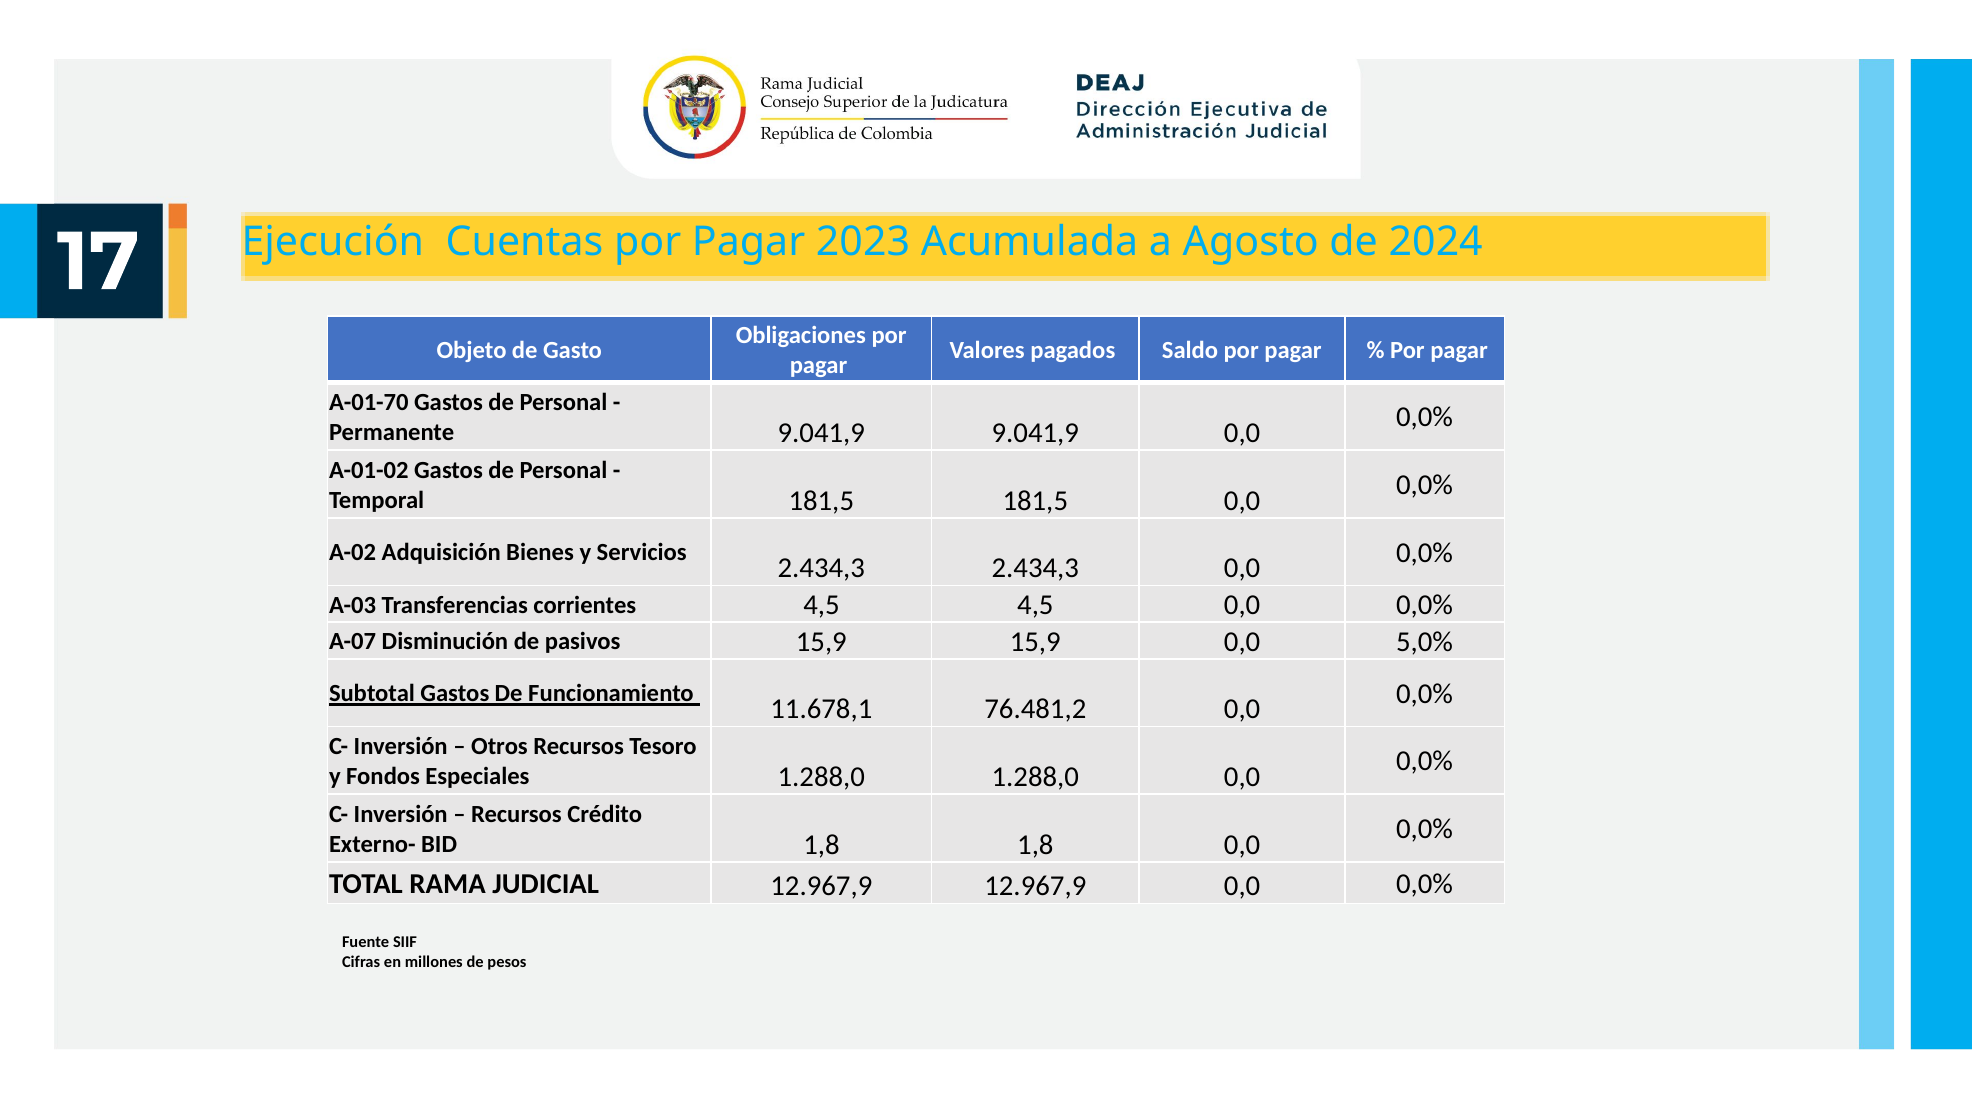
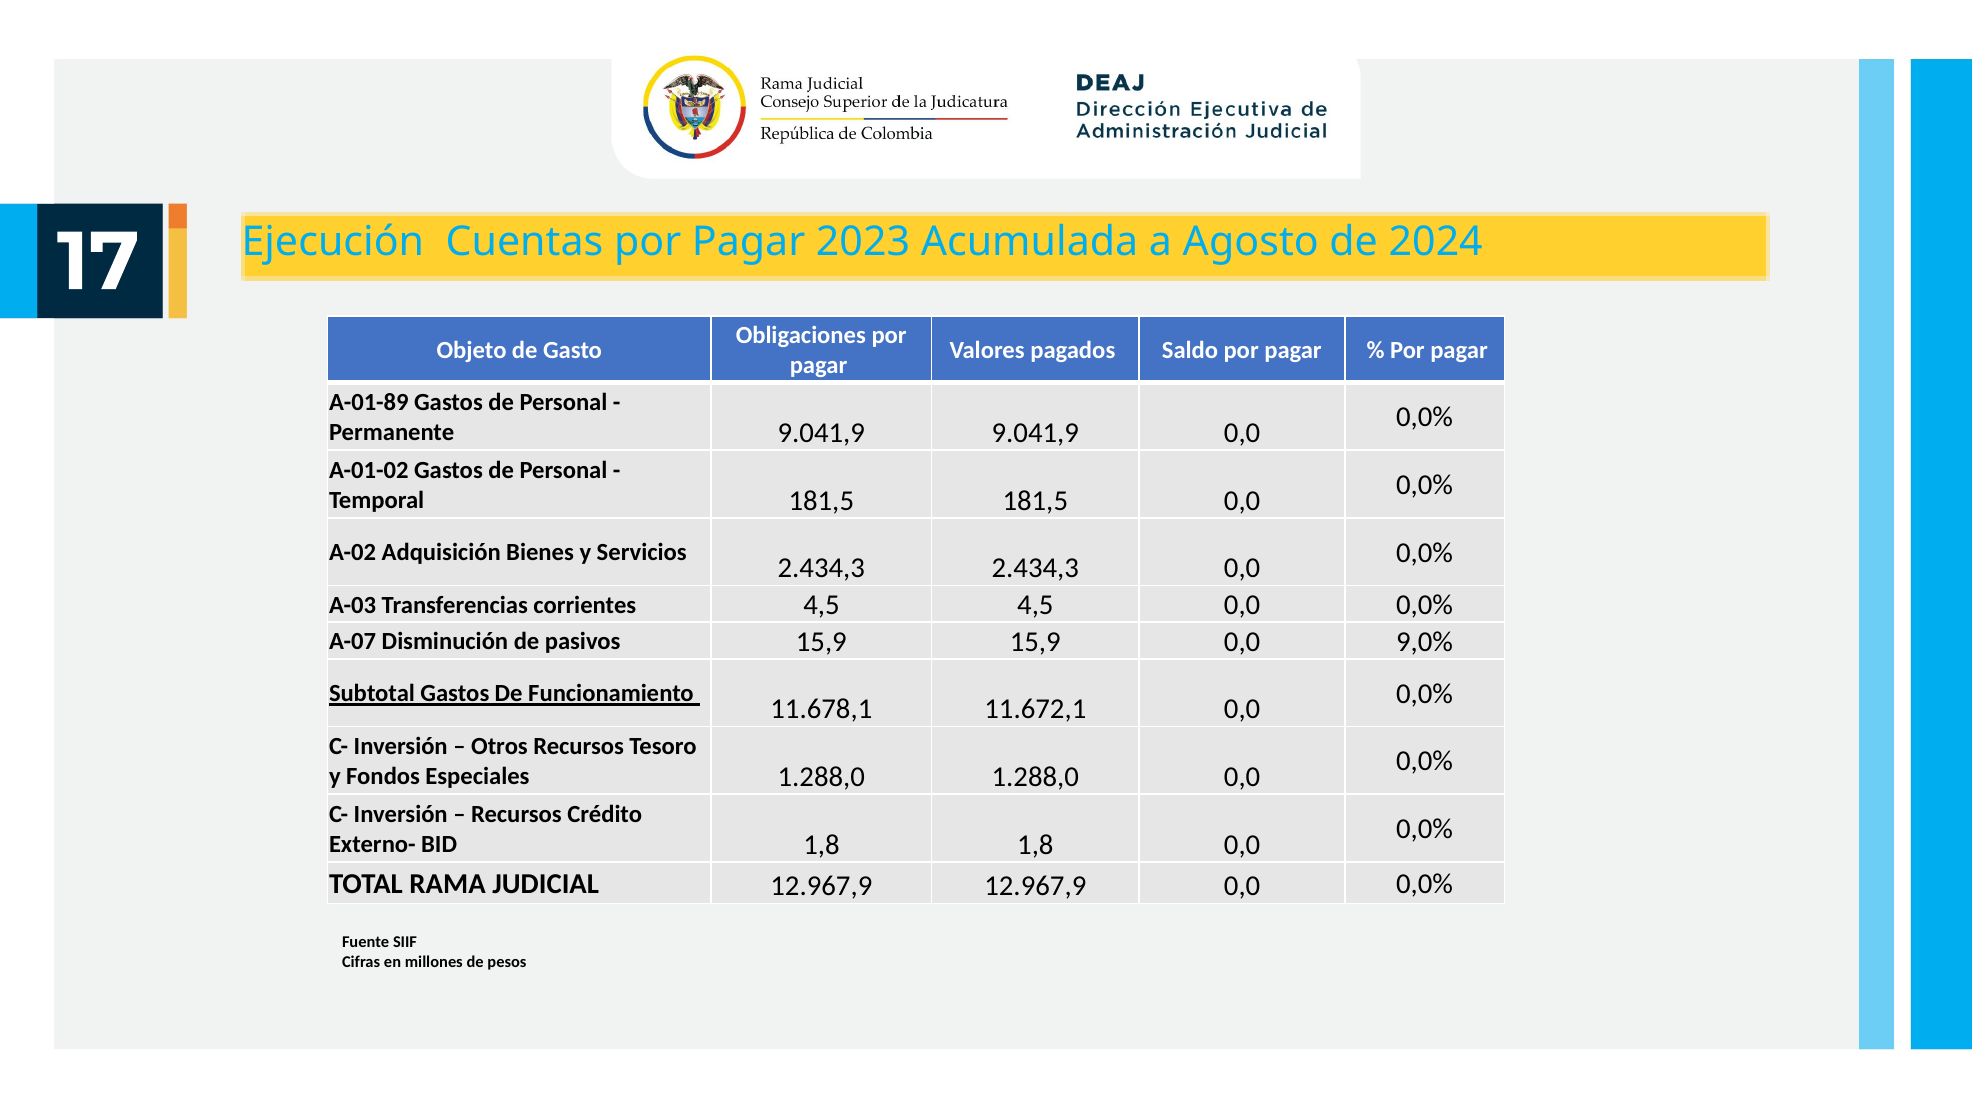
A-01-70: A-01-70 -> A-01-89 (369, 402)
5,0%: 5,0% -> 9,0% (1425, 642)
76.481,2: 76.481,2 -> 11.672,1 (1035, 710)
